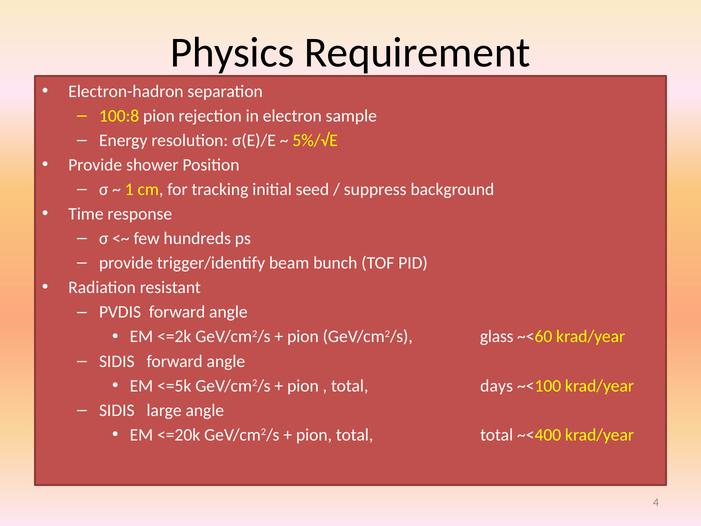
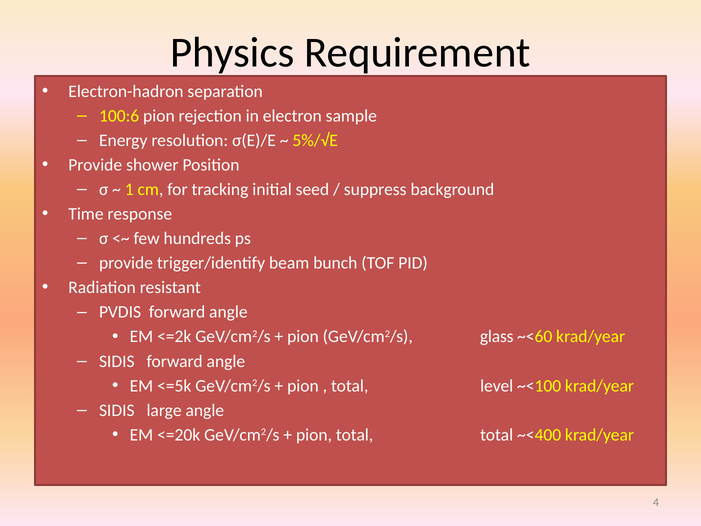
100:8: 100:8 -> 100:6 (119, 116)
days: days -> level (497, 386)
